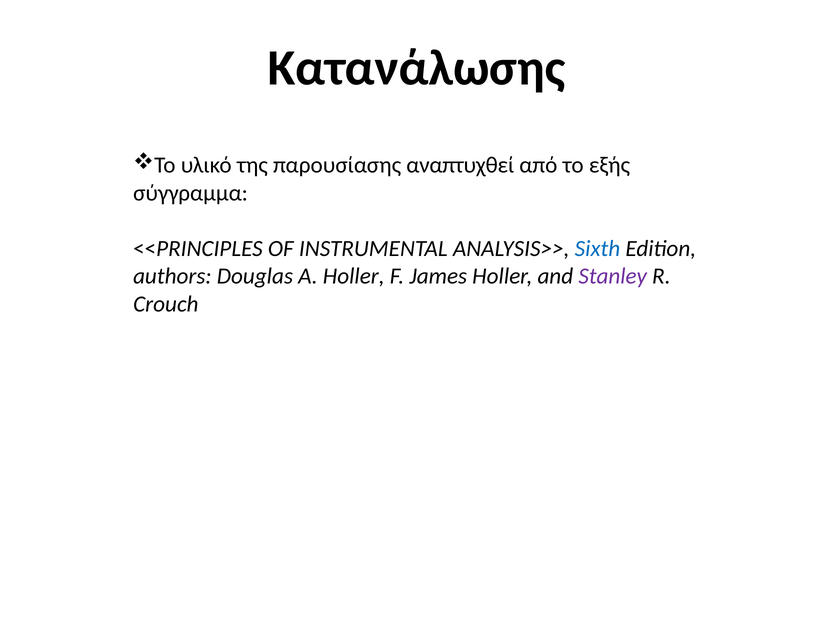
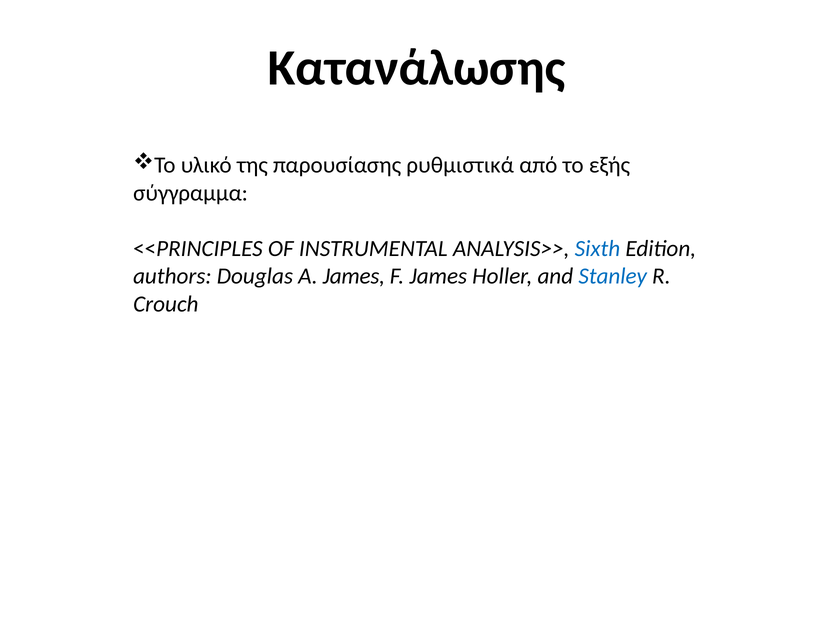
αναπτυχθεί: αναπτυχθεί -> ρυθμιστικά (460, 165)
A Holler: Holler -> James (354, 276)
Stanley colour: purple -> blue (613, 276)
